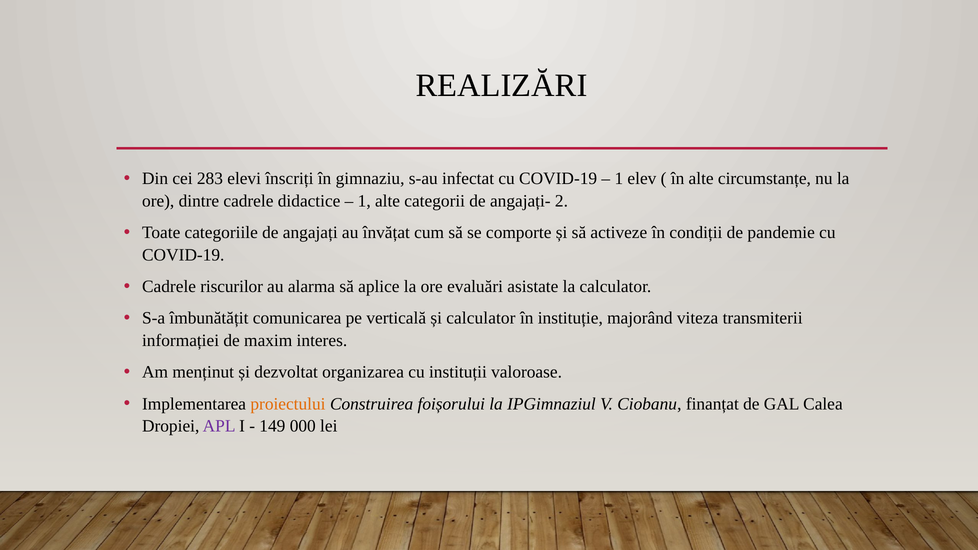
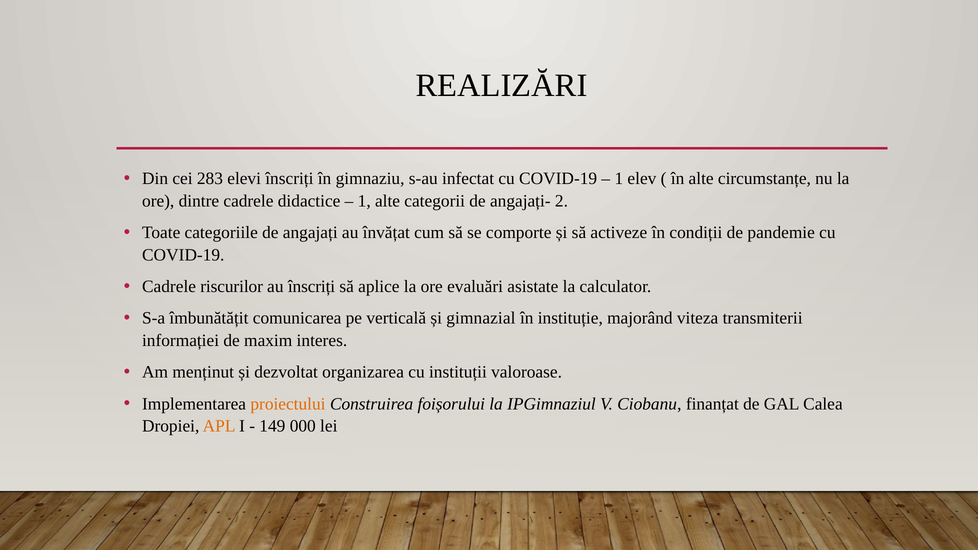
au alarma: alarma -> înscriți (312, 287)
și calculator: calculator -> gimnazial (481, 318)
APL colour: purple -> orange (219, 426)
